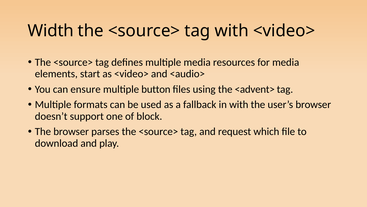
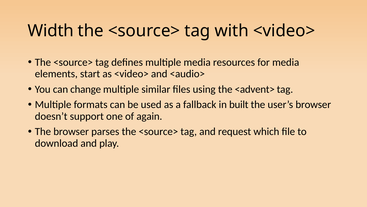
ensure: ensure -> change (86, 89)
button: button -> similar (156, 89)
in with: with -> built (239, 104)
block: block -> again (149, 116)
